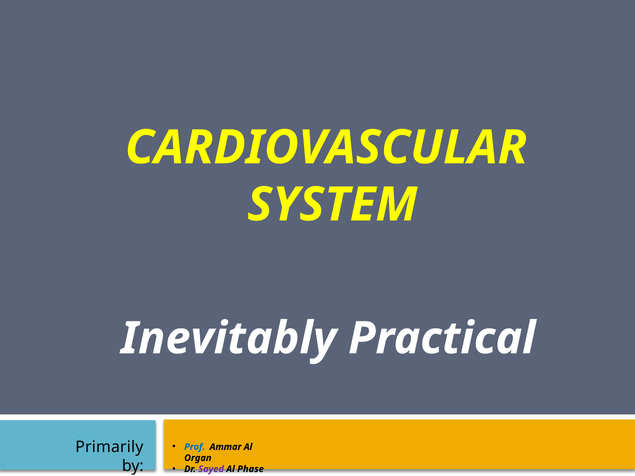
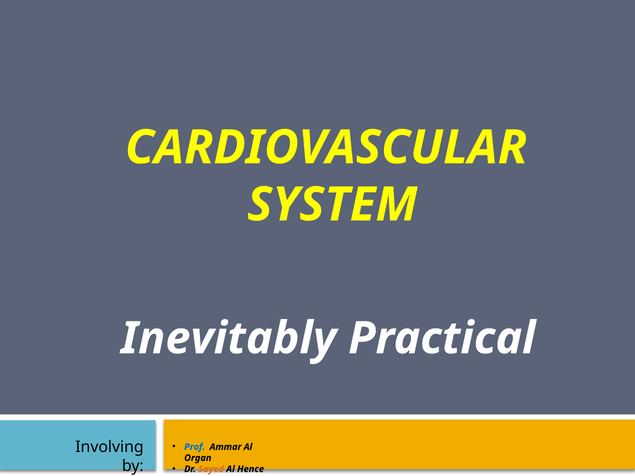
Primarily: Primarily -> Involving (109, 447)
Sayed colour: purple -> orange (211, 469)
Phase: Phase -> Hence (251, 469)
